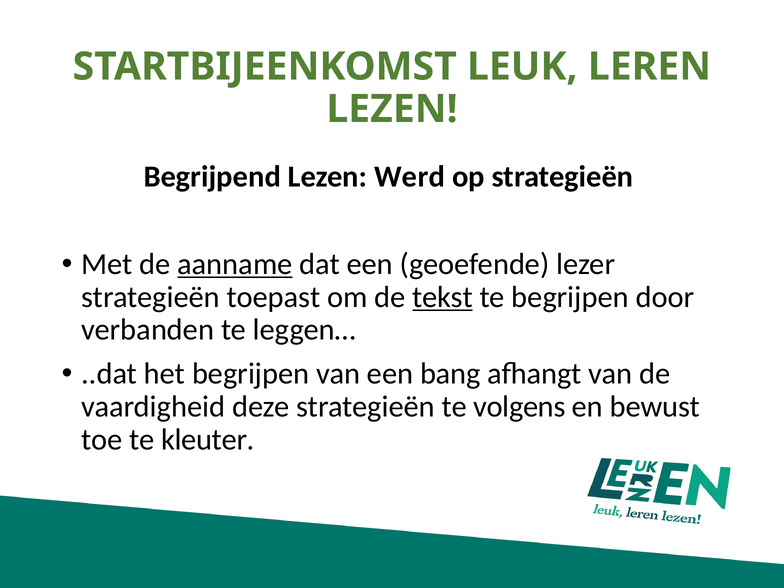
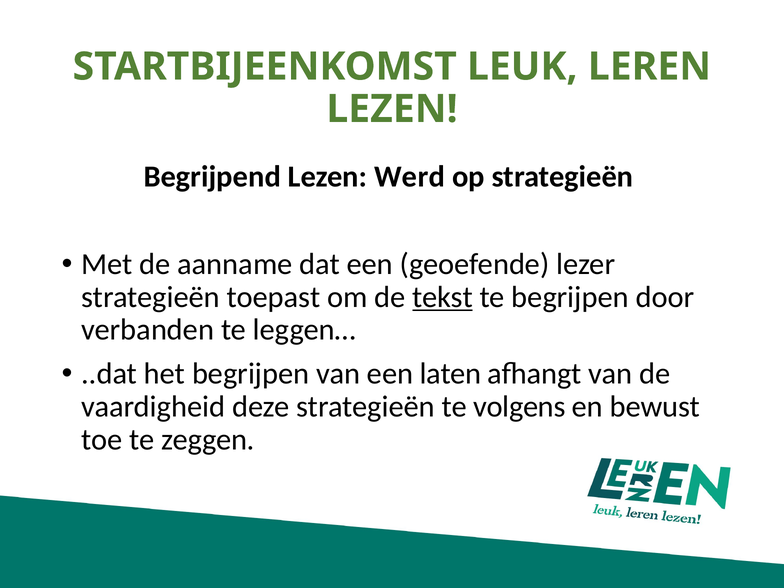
aanname underline: present -> none (235, 264)
bang: bang -> laten (450, 374)
kleuter: kleuter -> zeggen (208, 439)
